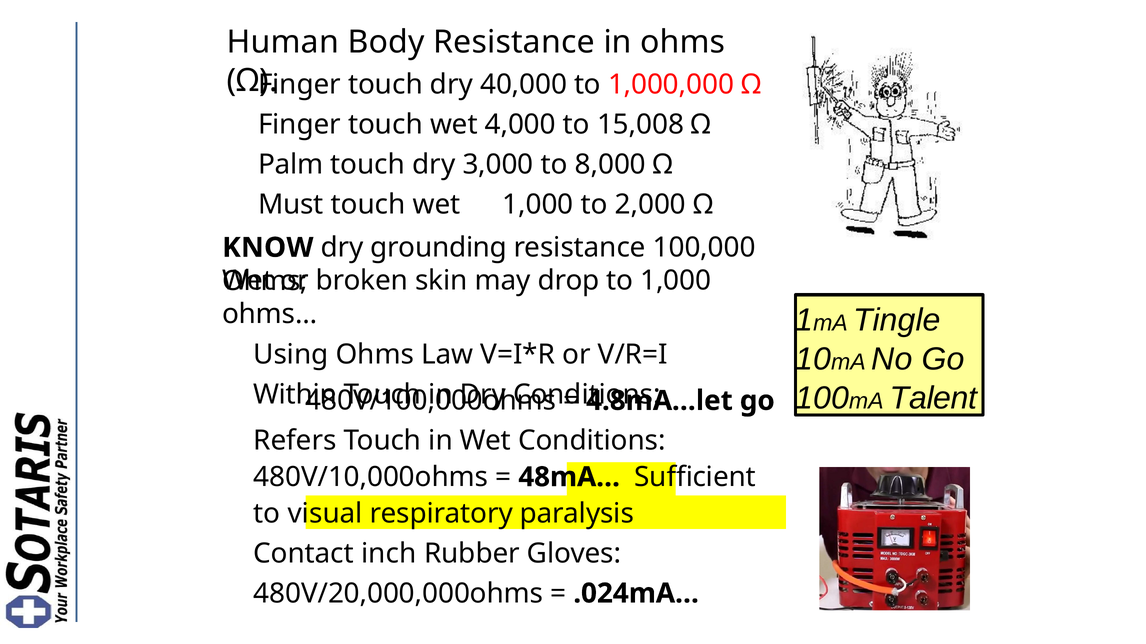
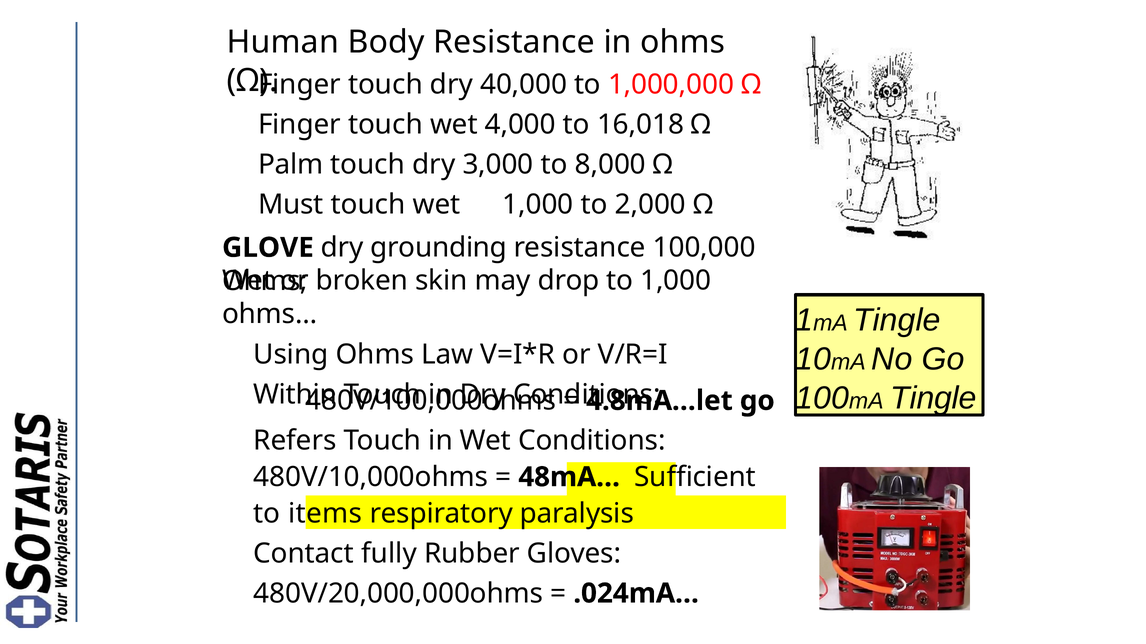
15,008: 15,008 -> 16,018 (641, 125)
KNOW: KNOW -> GLOVE (268, 248)
Talent: Talent -> Tingle (934, 398)
visual: visual -> items (325, 514)
inch: inch -> fully (389, 554)
